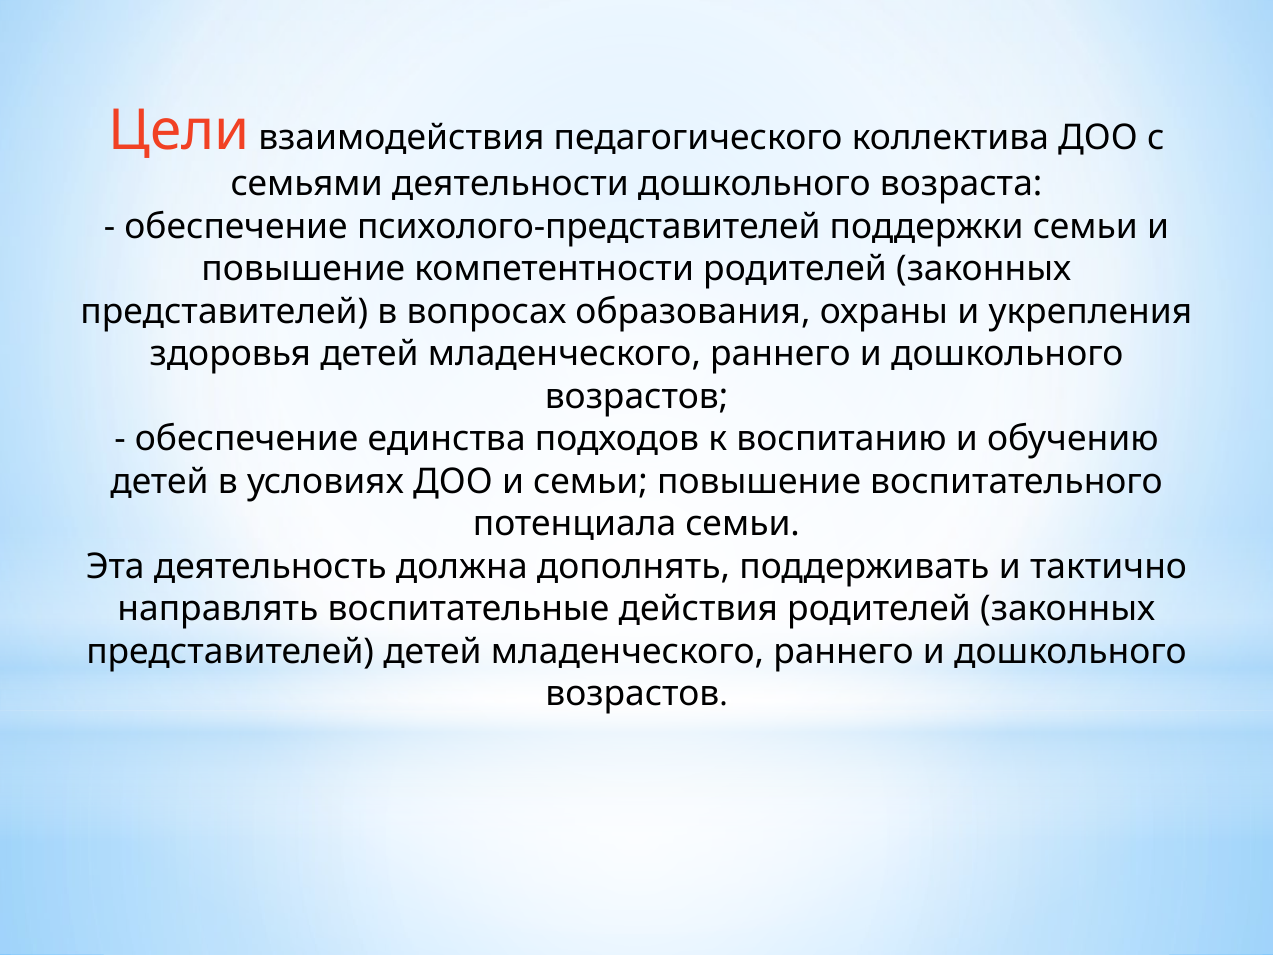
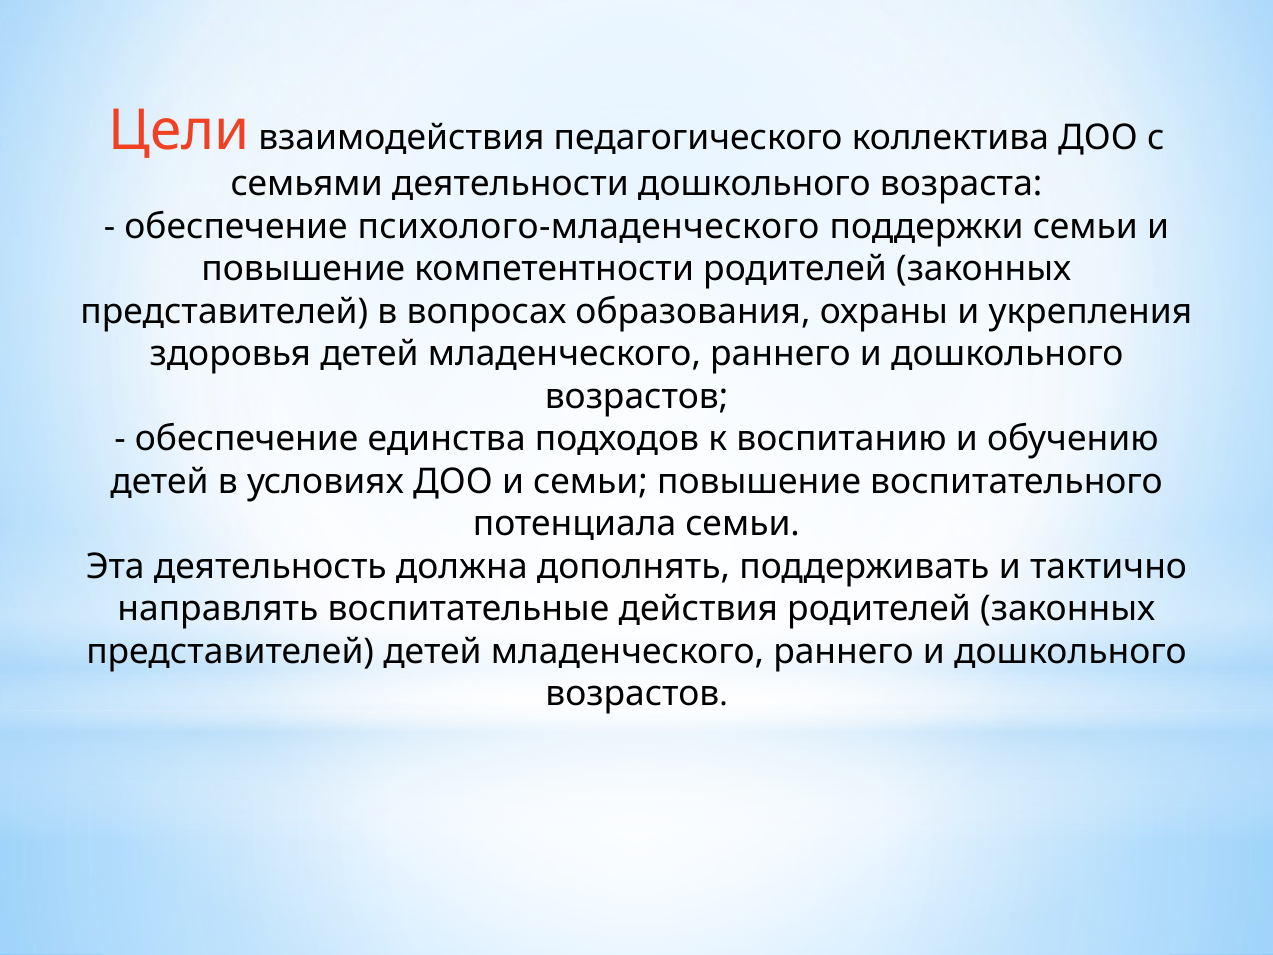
психолого-представителей: психолого-представителей -> психолого-младенческого (589, 227)
